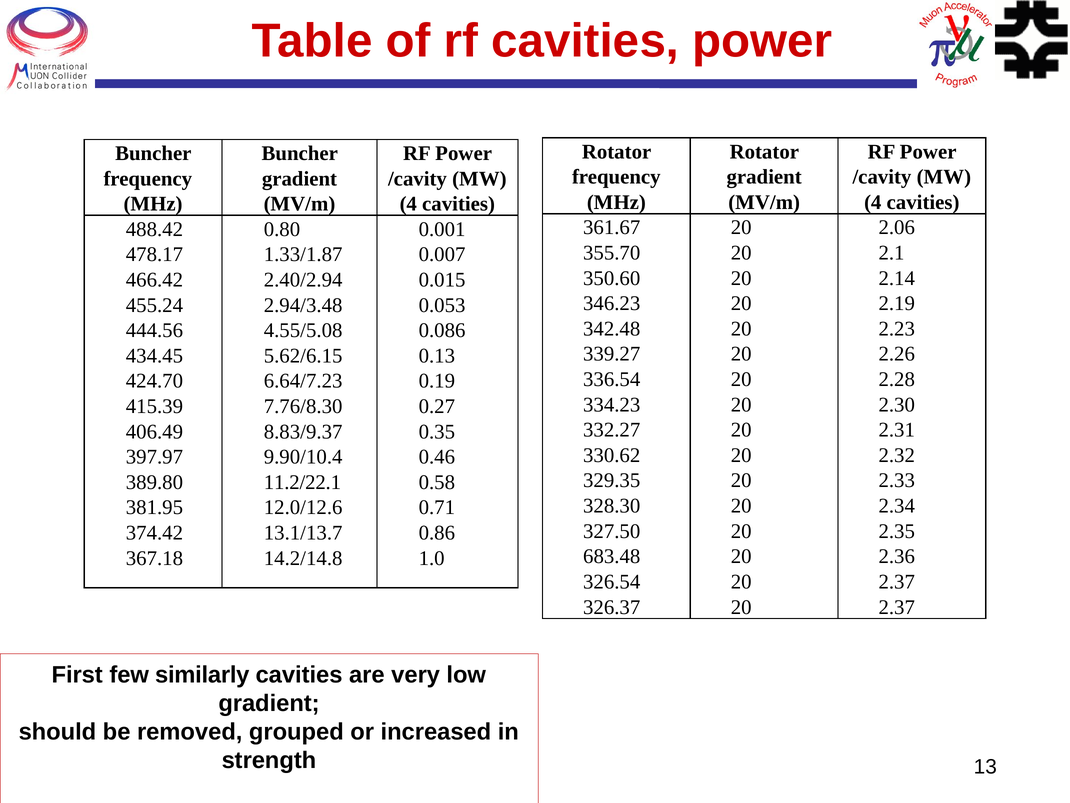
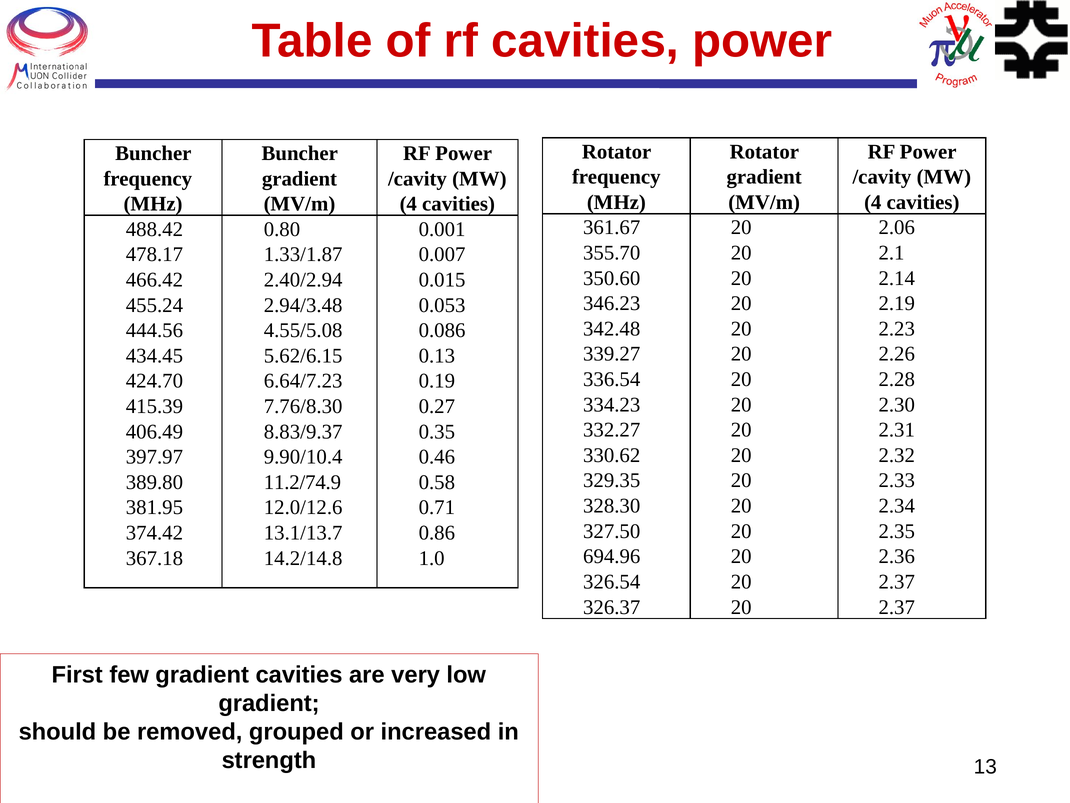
11.2/22.1: 11.2/22.1 -> 11.2/74.9 (302, 482)
683.48: 683.48 -> 694.96 (612, 556)
few similarly: similarly -> gradient (202, 675)
